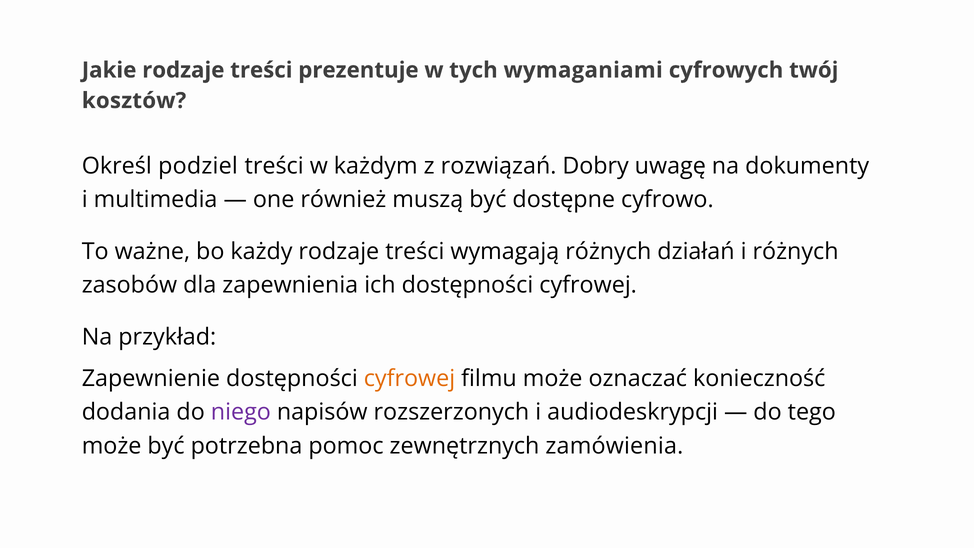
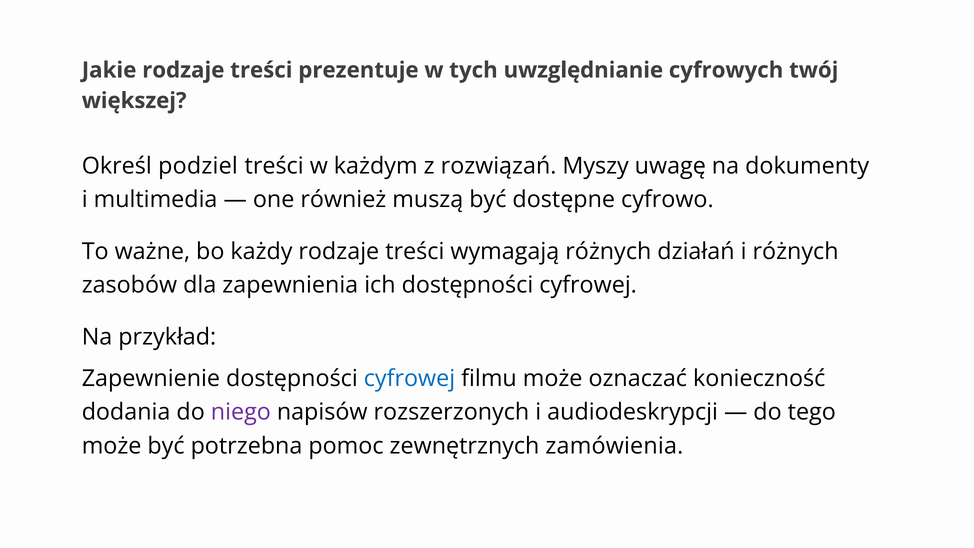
wymaganiami: wymaganiami -> uwzględnianie (583, 70)
kosztów: kosztów -> większej (134, 101)
Dobry: Dobry -> Myszy (596, 166)
cyfrowej colour: orange -> blue (409, 379)
